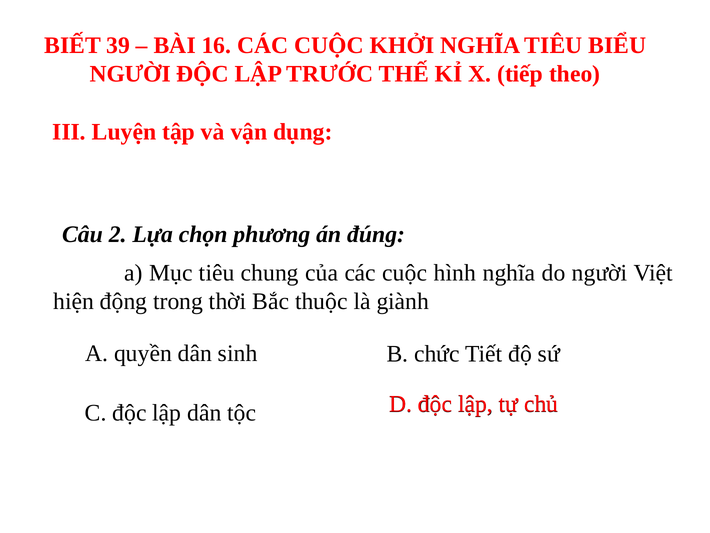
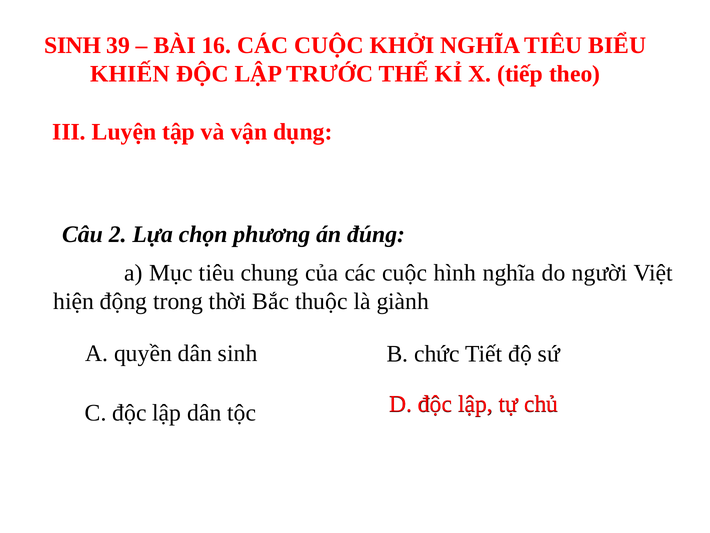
BIẾT: BIẾT -> SINH (73, 45)
NGƯỜI: NGƯỜI -> KHIẾN (130, 74)
